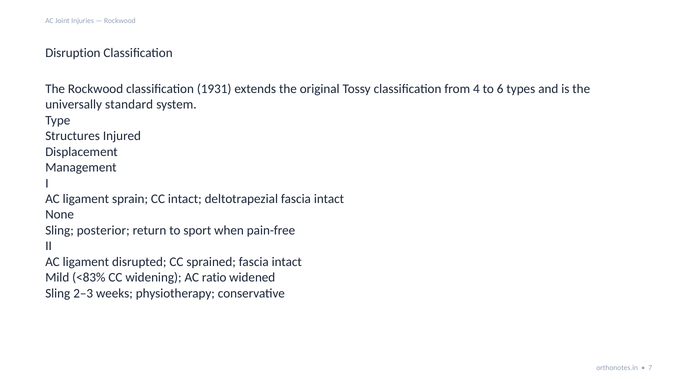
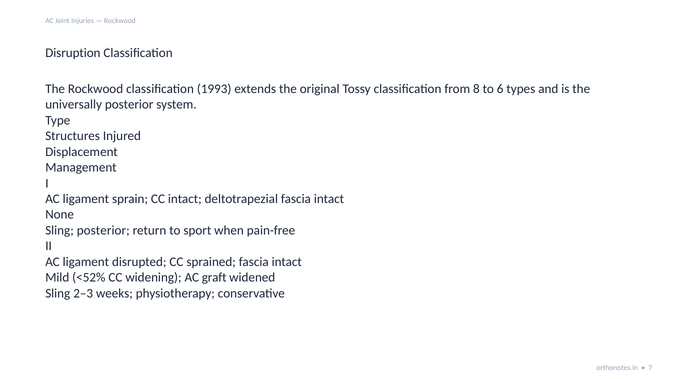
1931: 1931 -> 1993 (214, 89)
4: 4 -> 8 (476, 89)
universally standard: standard -> posterior (129, 104)
<83%: <83% -> <52% (89, 277)
ratio: ratio -> graft (214, 277)
